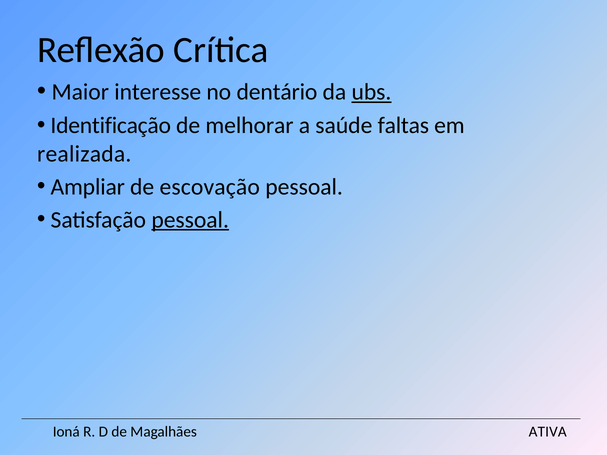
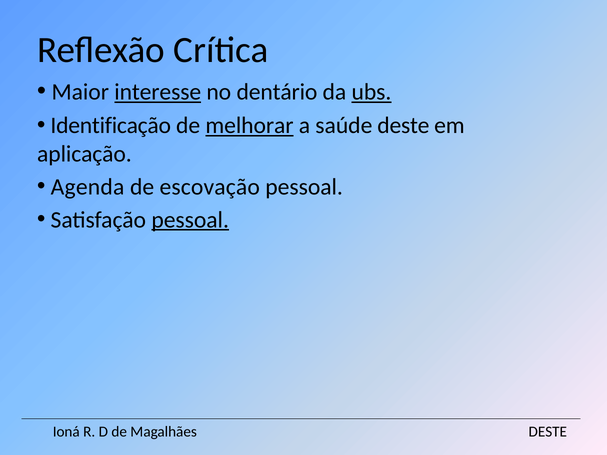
interesse underline: none -> present (158, 92)
melhorar underline: none -> present (249, 126)
saúde faltas: faltas -> deste (403, 126)
realizada: realizada -> aplicação (84, 154)
Ampliar: Ampliar -> Agenda (88, 187)
Magalhães ATIVA: ATIVA -> DESTE (548, 432)
